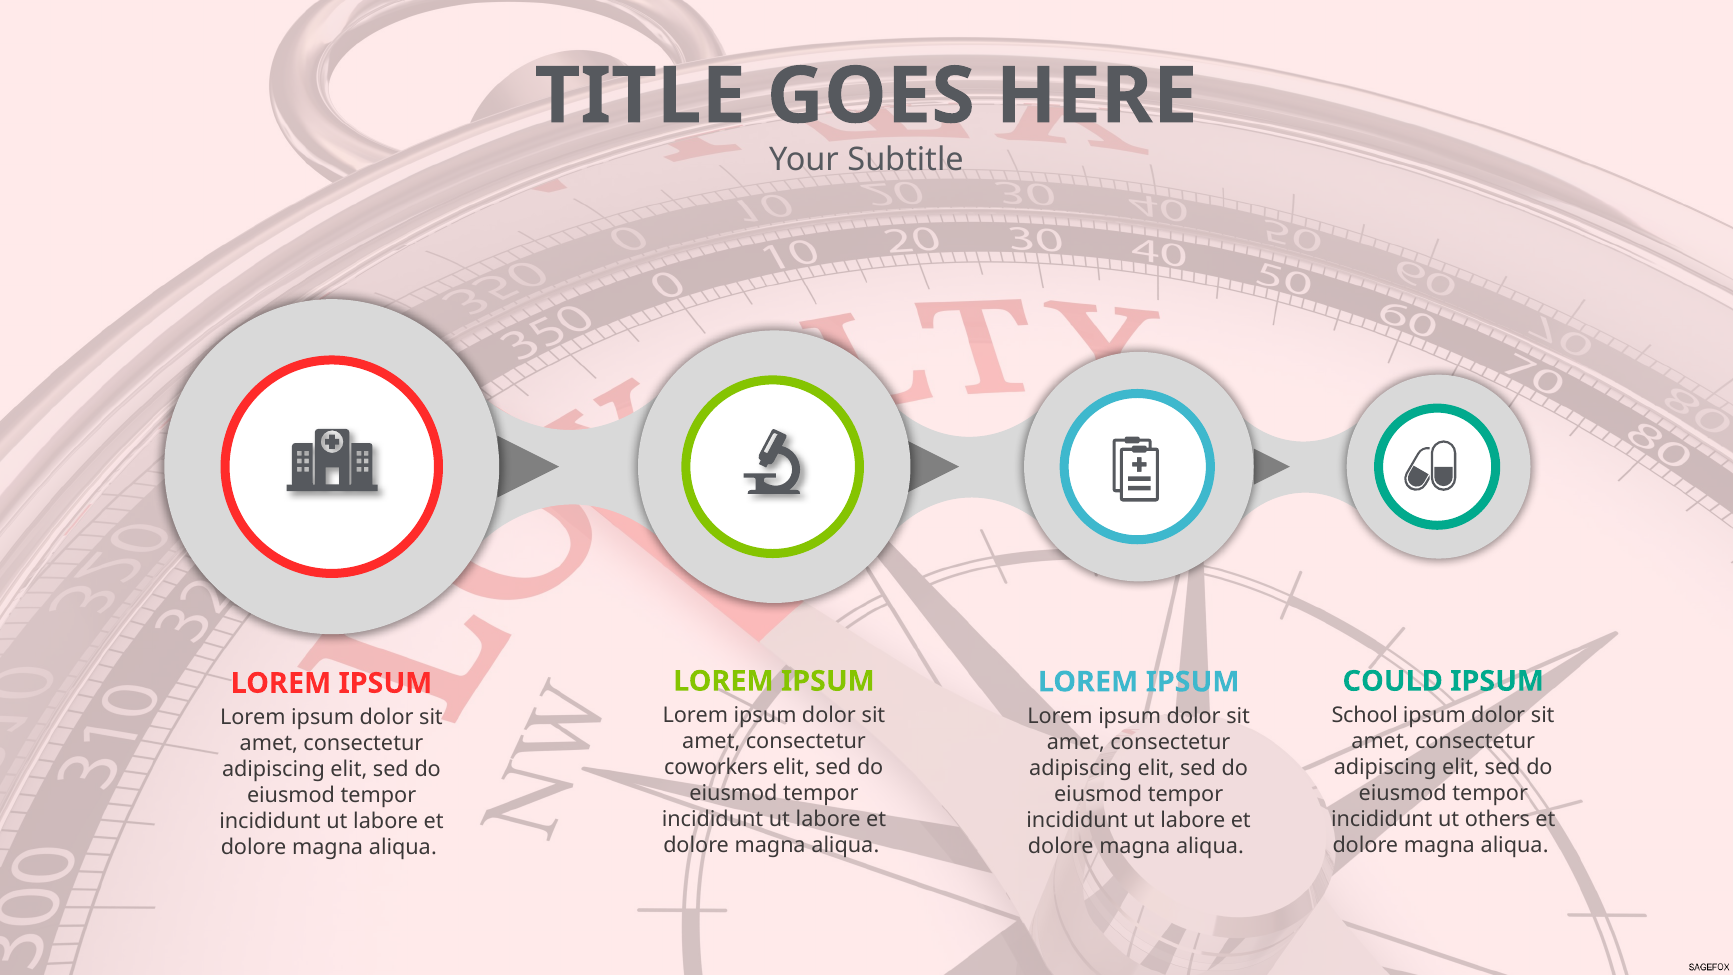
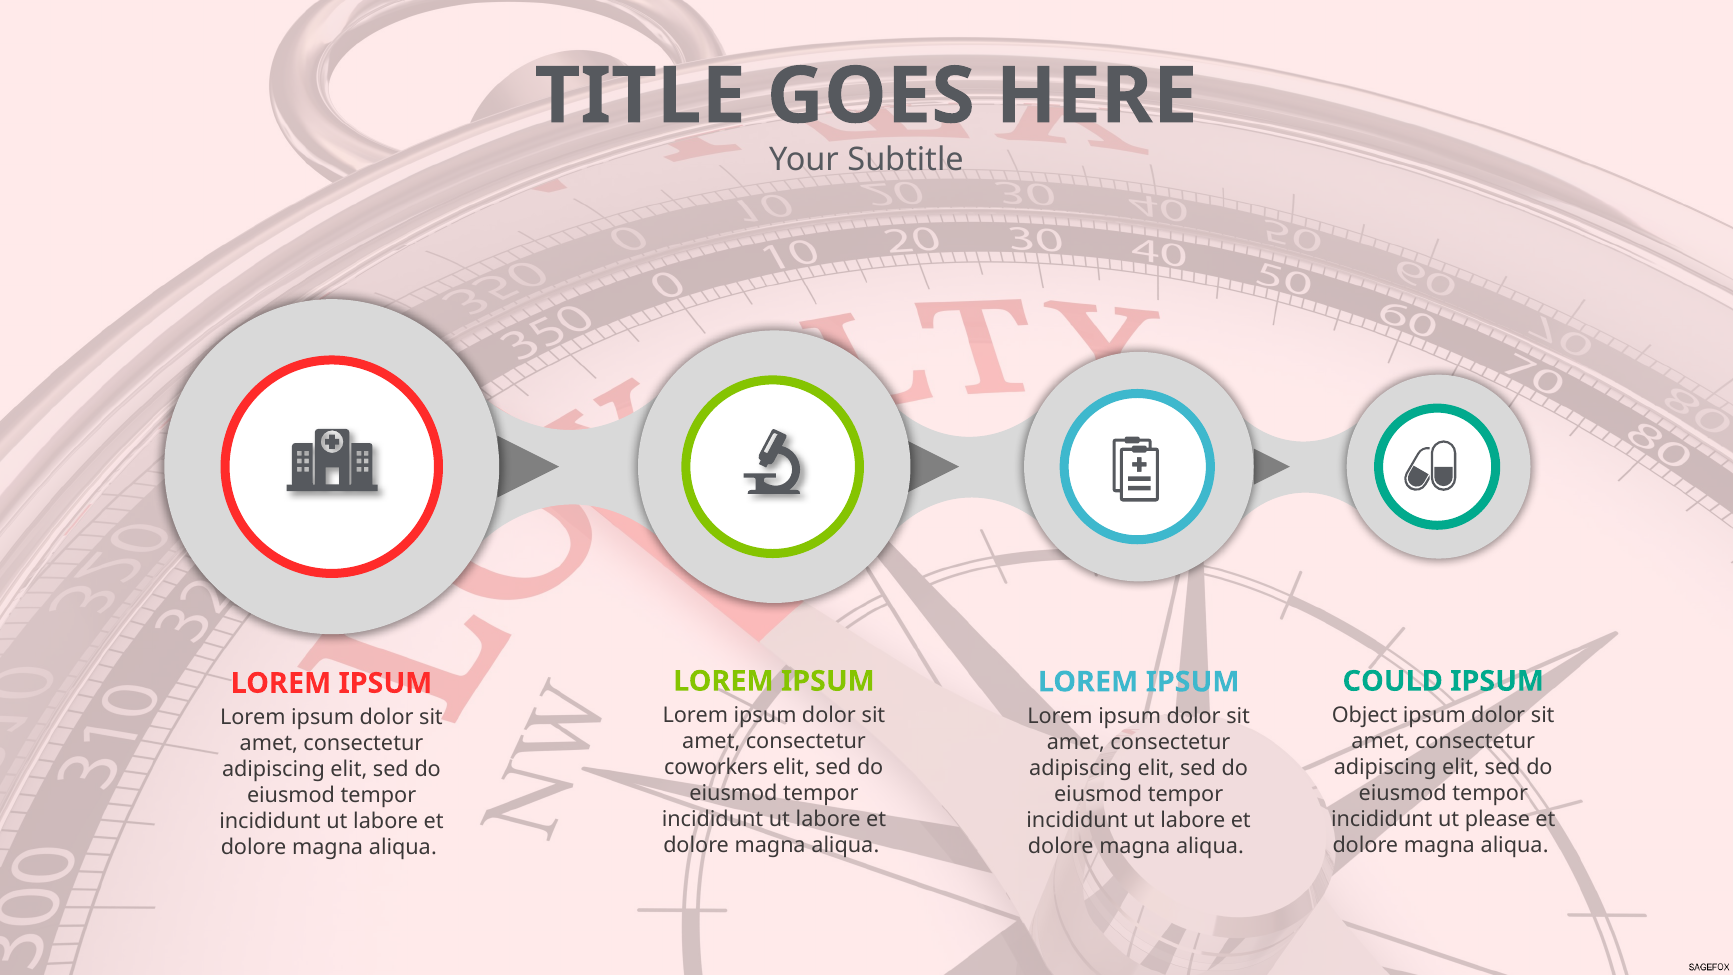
School: School -> Object (1365, 715)
others: others -> please (1497, 819)
